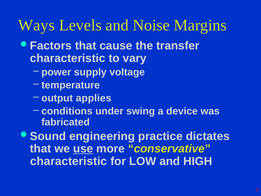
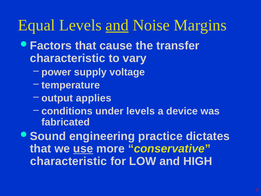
Ways: Ways -> Equal (37, 25)
and underline: none -> present (117, 25)
under swing: swing -> levels (141, 111)
